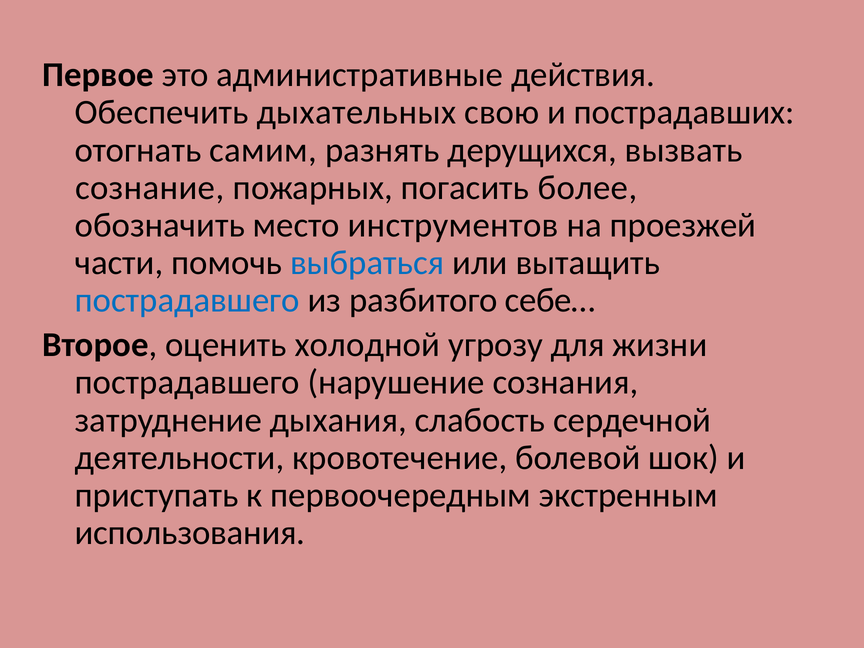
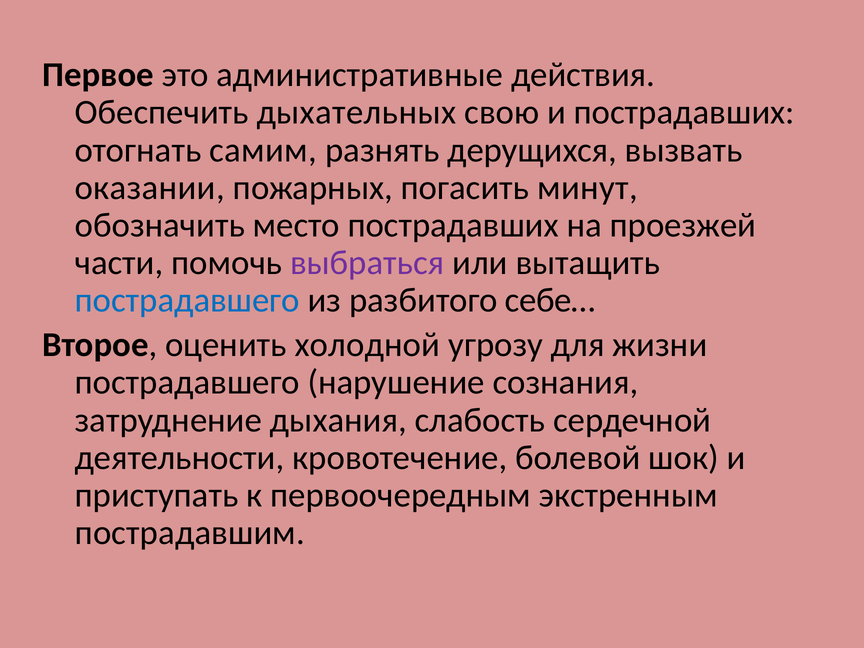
сознание: сознание -> оказании (150, 188)
более: более -> минут (587, 188)
место инструментов: инструментов -> пострадавших (453, 225)
выбраться colour: blue -> purple (367, 263)
использования: использования -> пострадавшим (190, 533)
